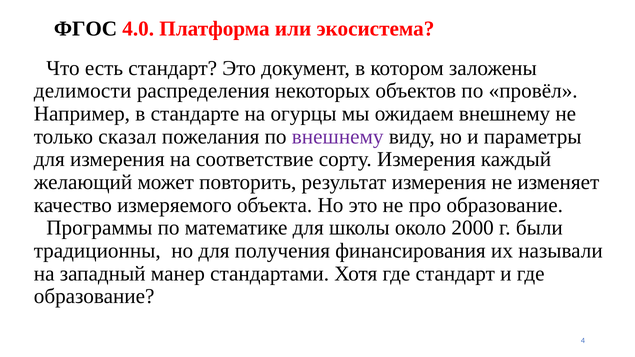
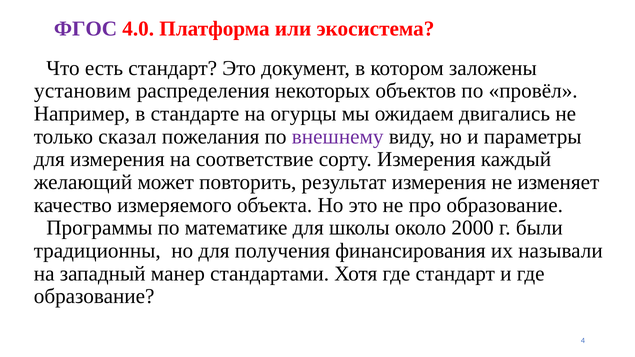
ФГОС colour: black -> purple (86, 29)
делимости: делимости -> установим (83, 91)
ожидаем внешнему: внешнему -> двигались (505, 114)
